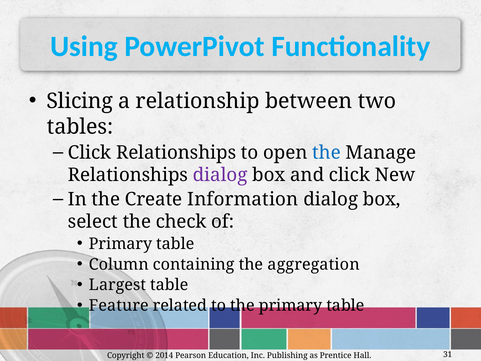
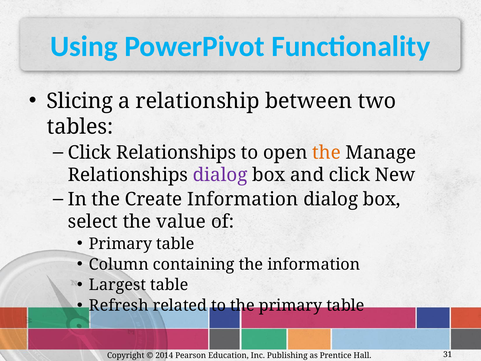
the colour: blue -> orange (326, 152)
check: check -> value (181, 222)
the aggregation: aggregation -> information (314, 264)
Feature: Feature -> Refresh (119, 305)
